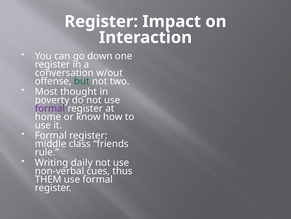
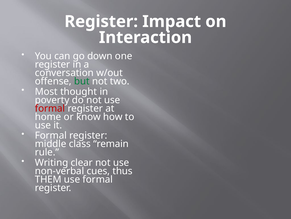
formal colour: purple -> red (50, 108)
friends: friends -> remain (111, 143)
daily: daily -> clear (82, 162)
